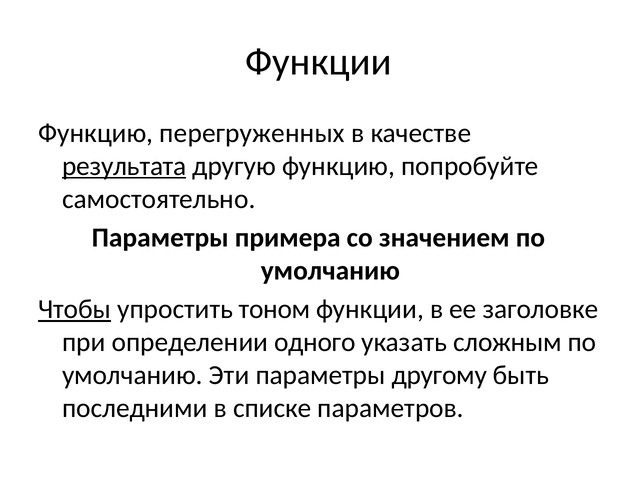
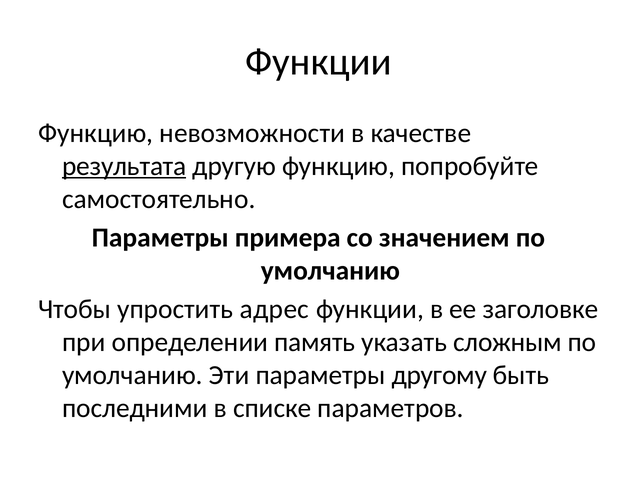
перегруженных: перегруженных -> невозможности (252, 133)
Чтобы underline: present -> none (75, 309)
тоном: тоном -> адрес (274, 309)
одного: одного -> память (315, 342)
